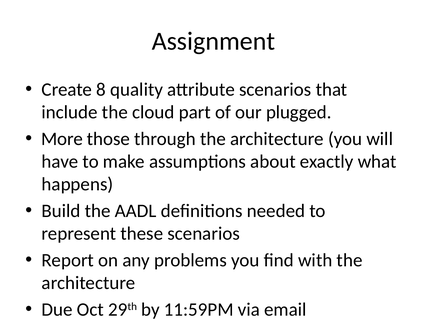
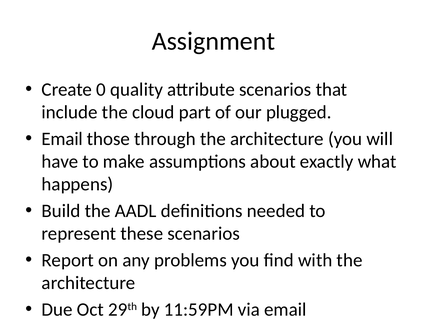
8: 8 -> 0 (101, 90)
More: More -> Email (62, 139)
